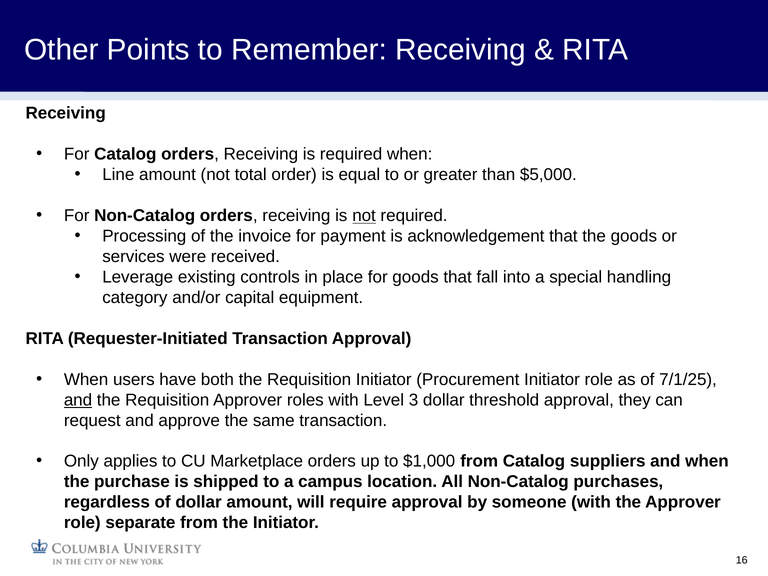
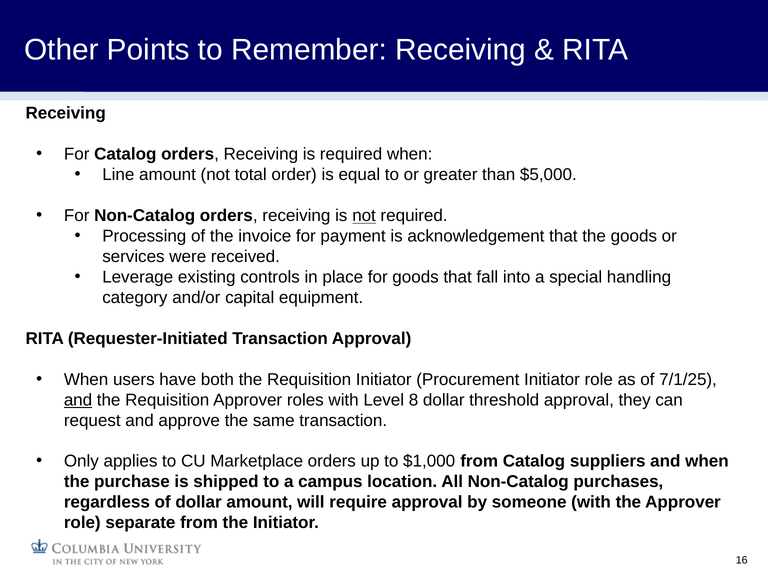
3: 3 -> 8 (414, 400)
